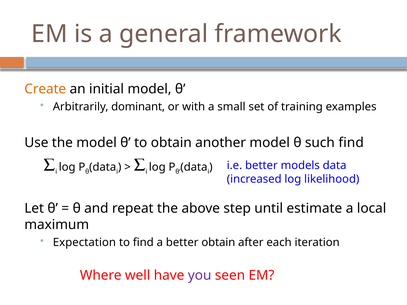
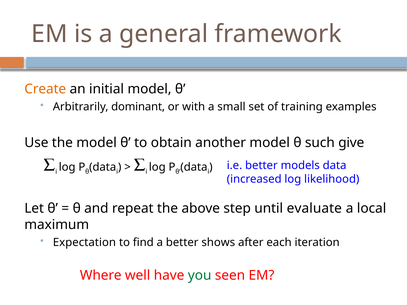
such find: find -> give (351, 143)
estimate: estimate -> evaluate (314, 208)
better obtain: obtain -> shows (218, 243)
you colour: purple -> green (200, 276)
